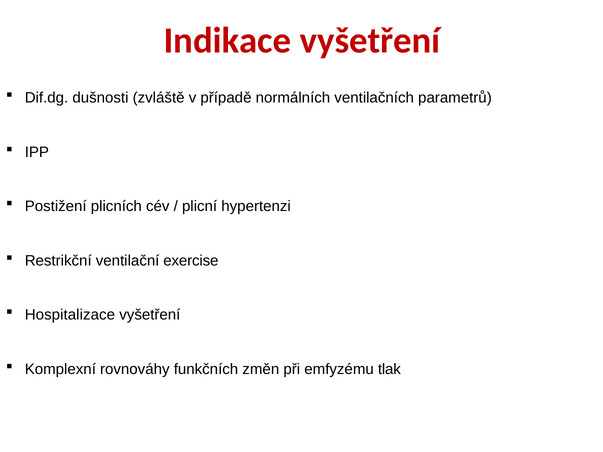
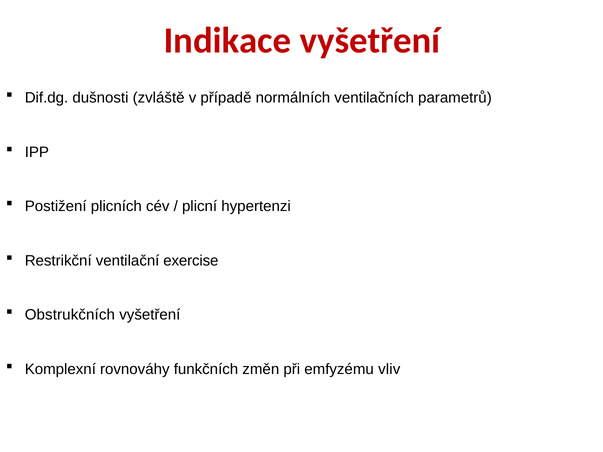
Hospitalizace: Hospitalizace -> Obstrukčních (70, 315)
tlak: tlak -> vliv (389, 369)
